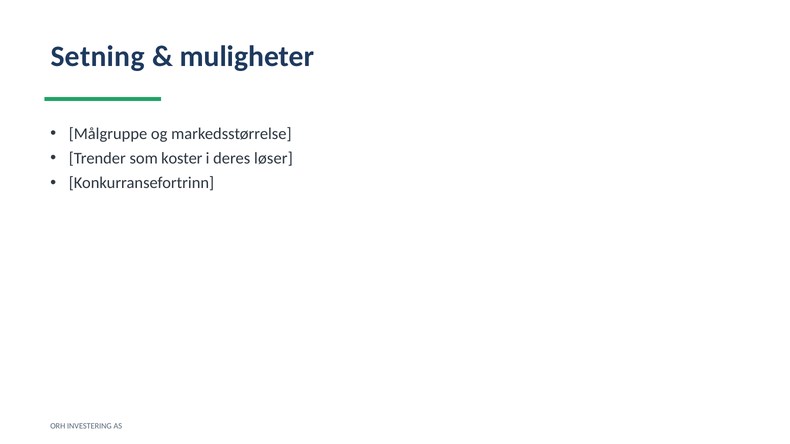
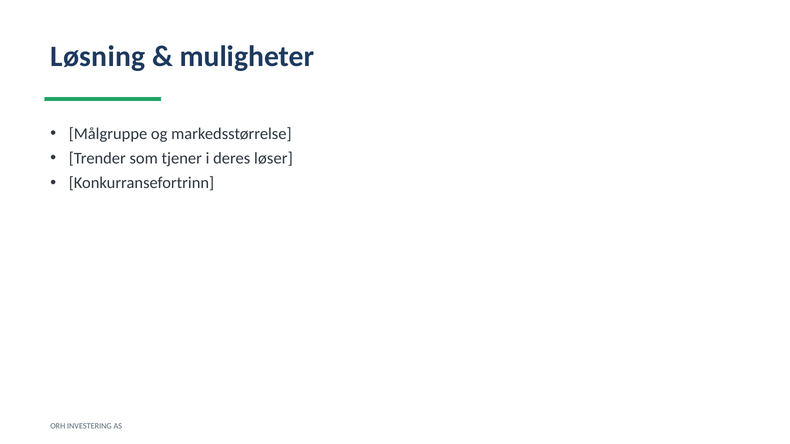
Setning: Setning -> Løsning (98, 56)
koster: koster -> tjener (182, 159)
